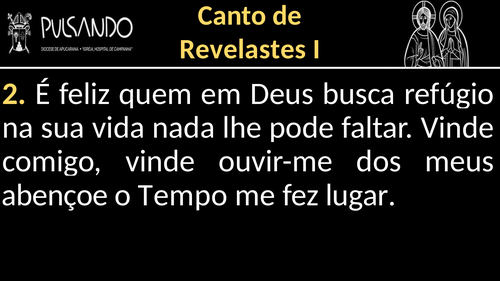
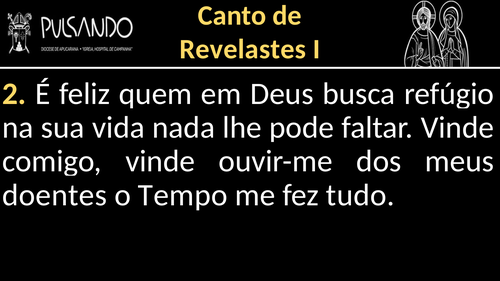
abençoe: abençoe -> doentes (55, 195)
lugar: lugar -> tudo (360, 195)
